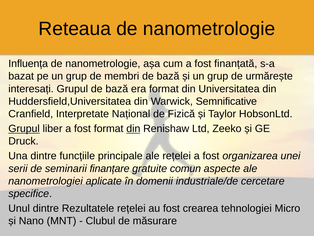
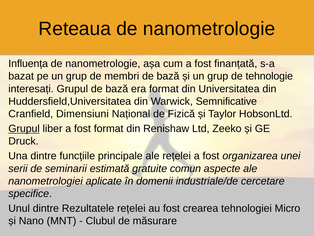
urmărește: urmărește -> tehnologie (269, 76)
Interpretate: Interpretate -> Dimensiuni (82, 114)
din underline: present -> none (133, 128)
finanțare: finanțare -> estimată (110, 168)
